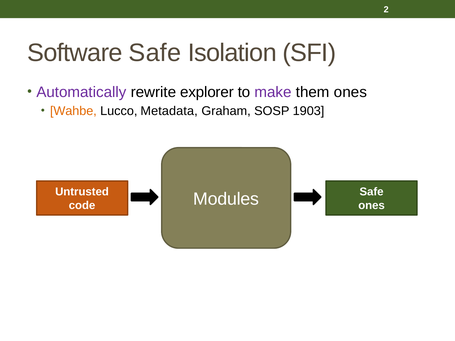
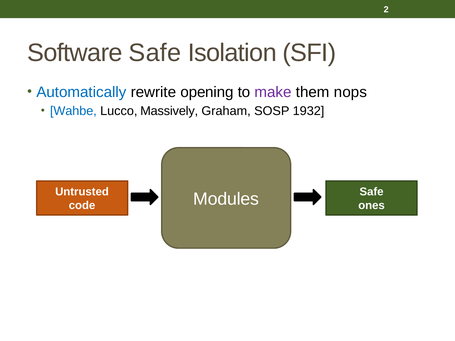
Automatically colour: purple -> blue (81, 92)
explorer: explorer -> opening (207, 92)
them ones: ones -> nops (350, 92)
Wahbe colour: orange -> blue (73, 111)
Metadata: Metadata -> Massively (169, 111)
1903: 1903 -> 1932 (309, 111)
